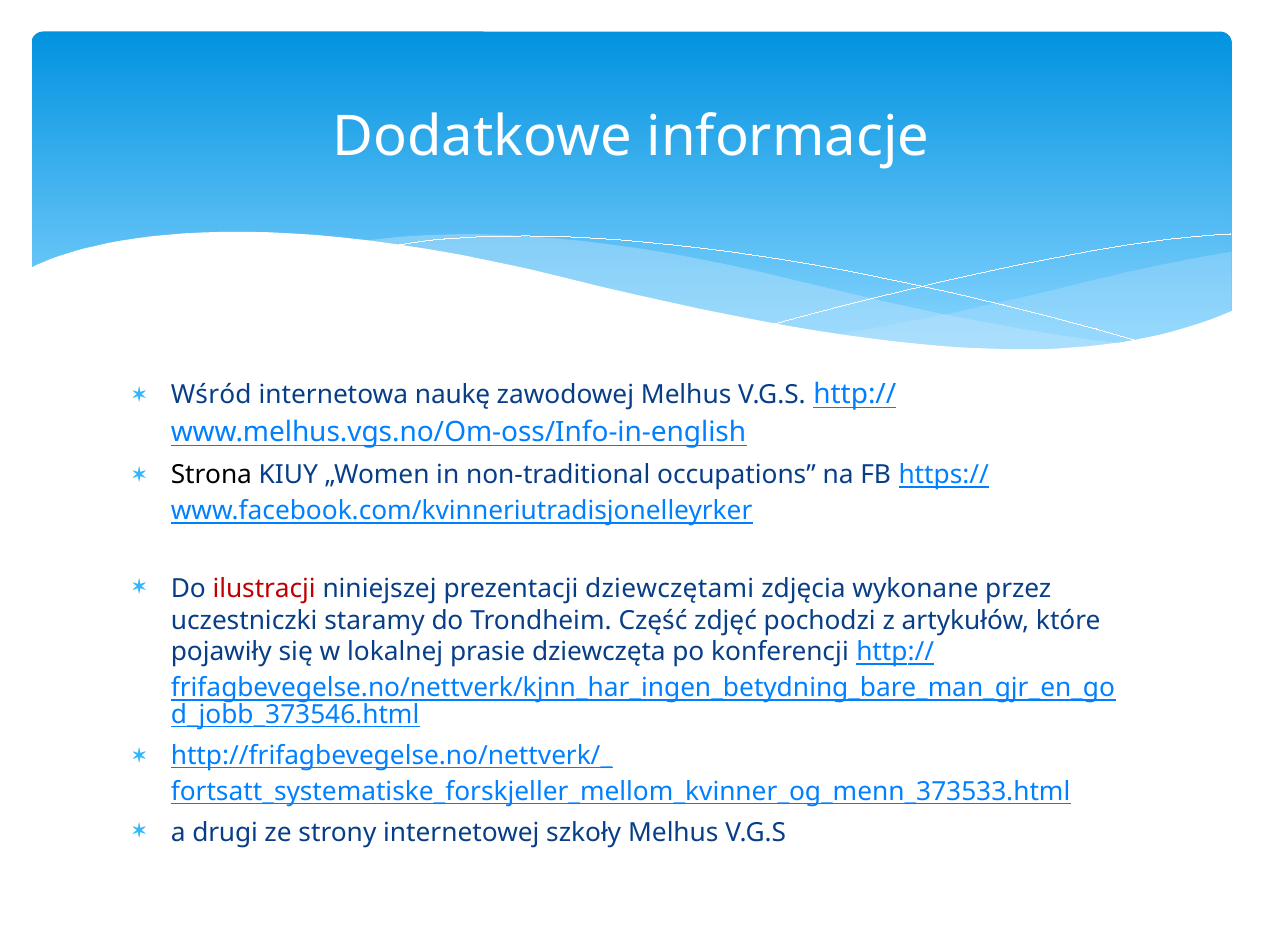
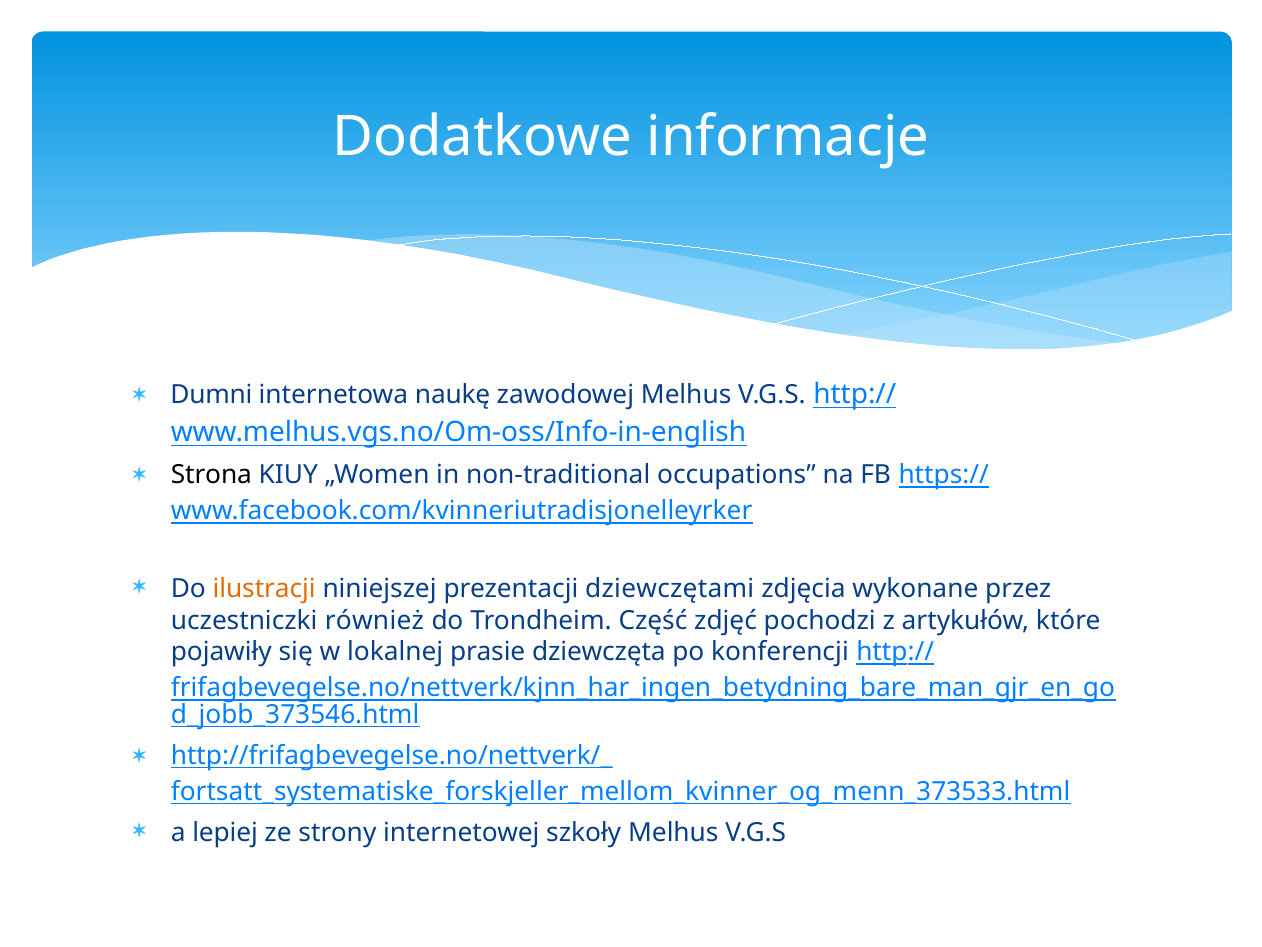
Wśród: Wśród -> Dumni (211, 395)
ilustracji colour: red -> orange (264, 589)
staramy: staramy -> również (374, 620)
drugi: drugi -> lepiej (225, 832)
